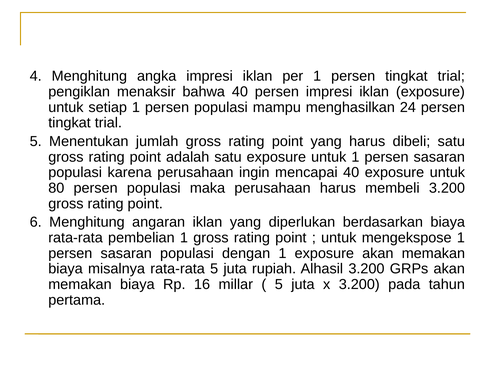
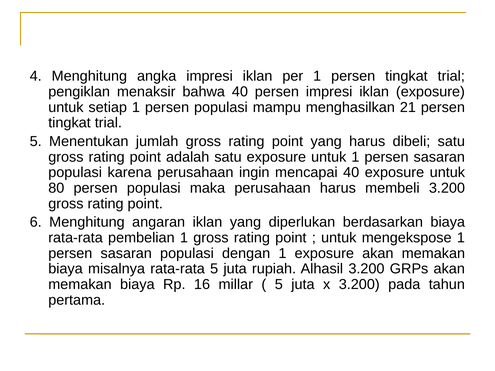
24: 24 -> 21 (408, 107)
